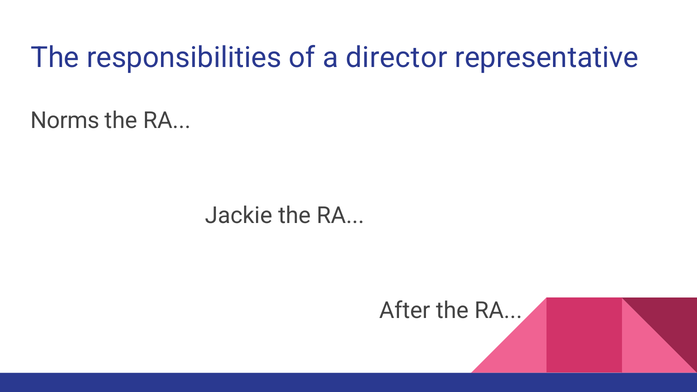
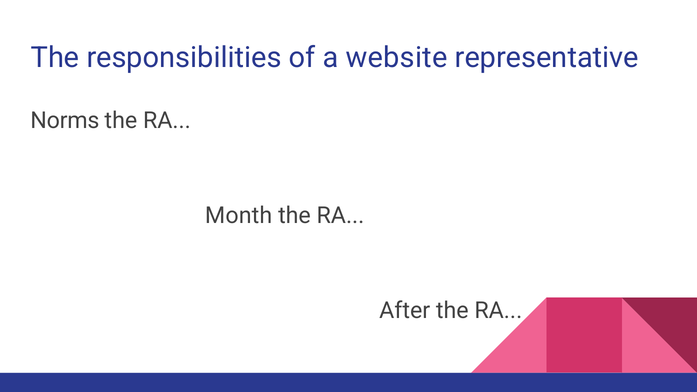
director: director -> website (397, 58)
Jackie: Jackie -> Month (239, 216)
